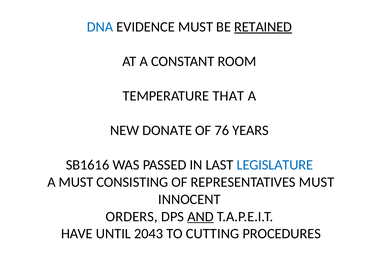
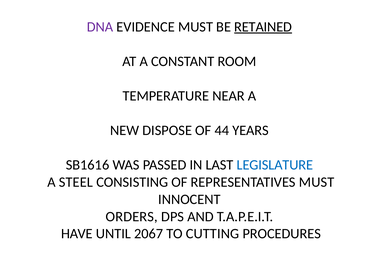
DNA colour: blue -> purple (100, 27)
THAT: THAT -> NEAR (228, 96)
DONATE: DONATE -> DISPOSE (167, 130)
76: 76 -> 44 (222, 130)
A MUST: MUST -> STEEL (76, 182)
AND underline: present -> none (200, 216)
2043: 2043 -> 2067 (149, 234)
